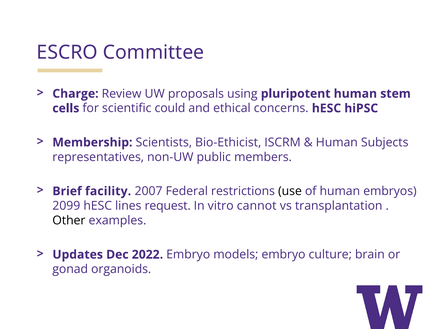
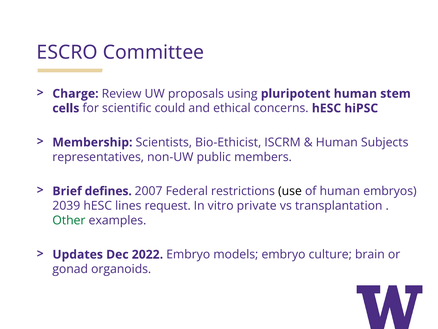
facility: facility -> defines (108, 191)
2099: 2099 -> 2039 (66, 205)
cannot: cannot -> private (257, 205)
Other colour: black -> green (69, 220)
